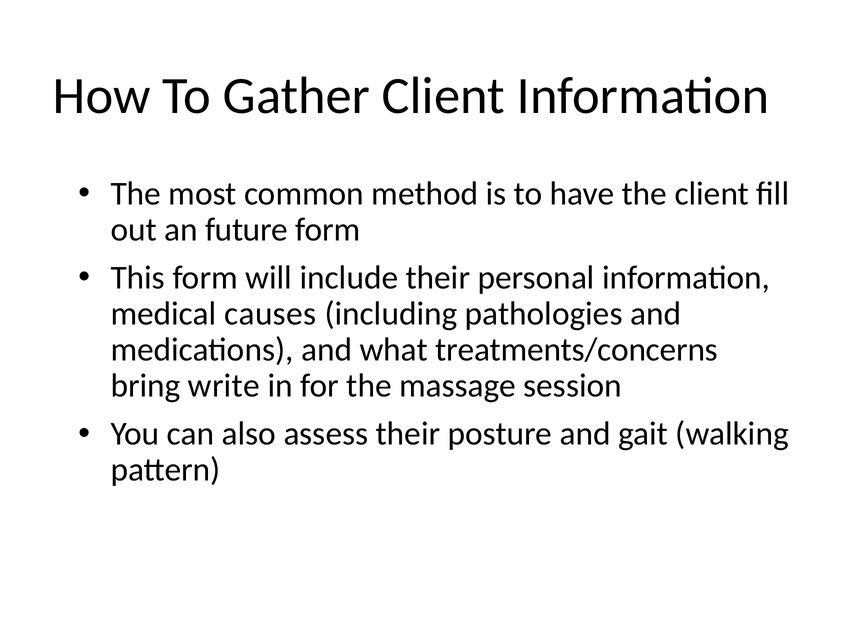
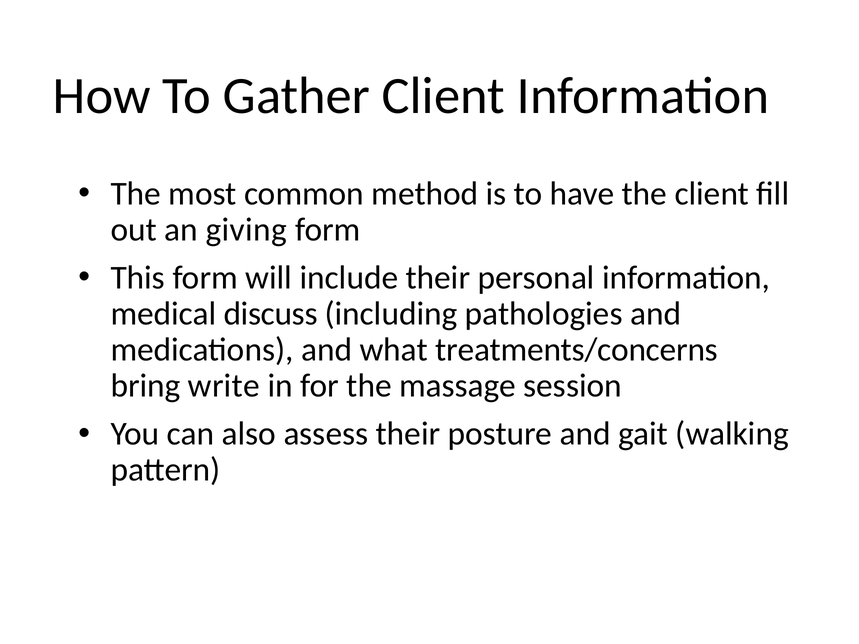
future: future -> giving (246, 230)
causes: causes -> discuss (271, 314)
